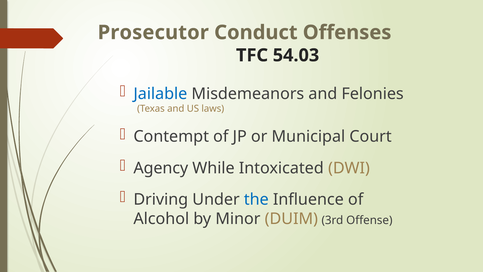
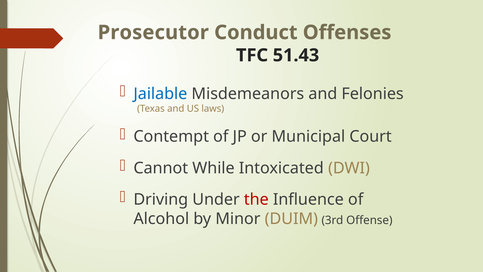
54.03: 54.03 -> 51.43 (296, 55)
Agency: Agency -> Cannot (161, 168)
the colour: blue -> red (256, 199)
